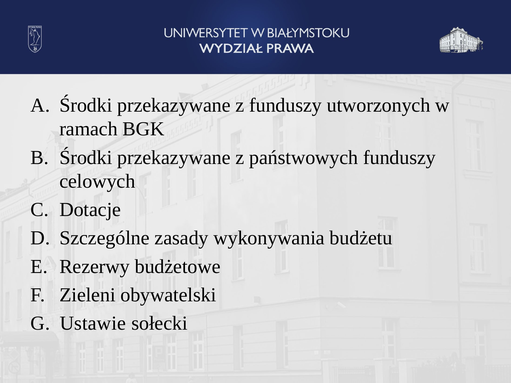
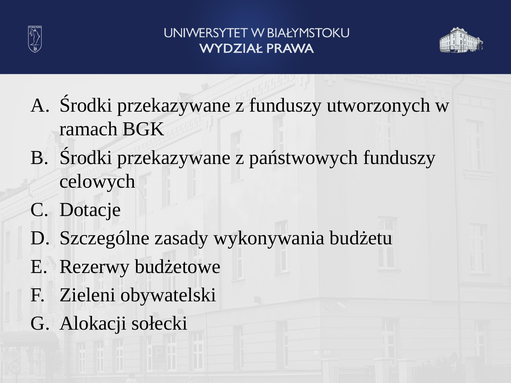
Ustawie: Ustawie -> Alokacji (93, 323)
